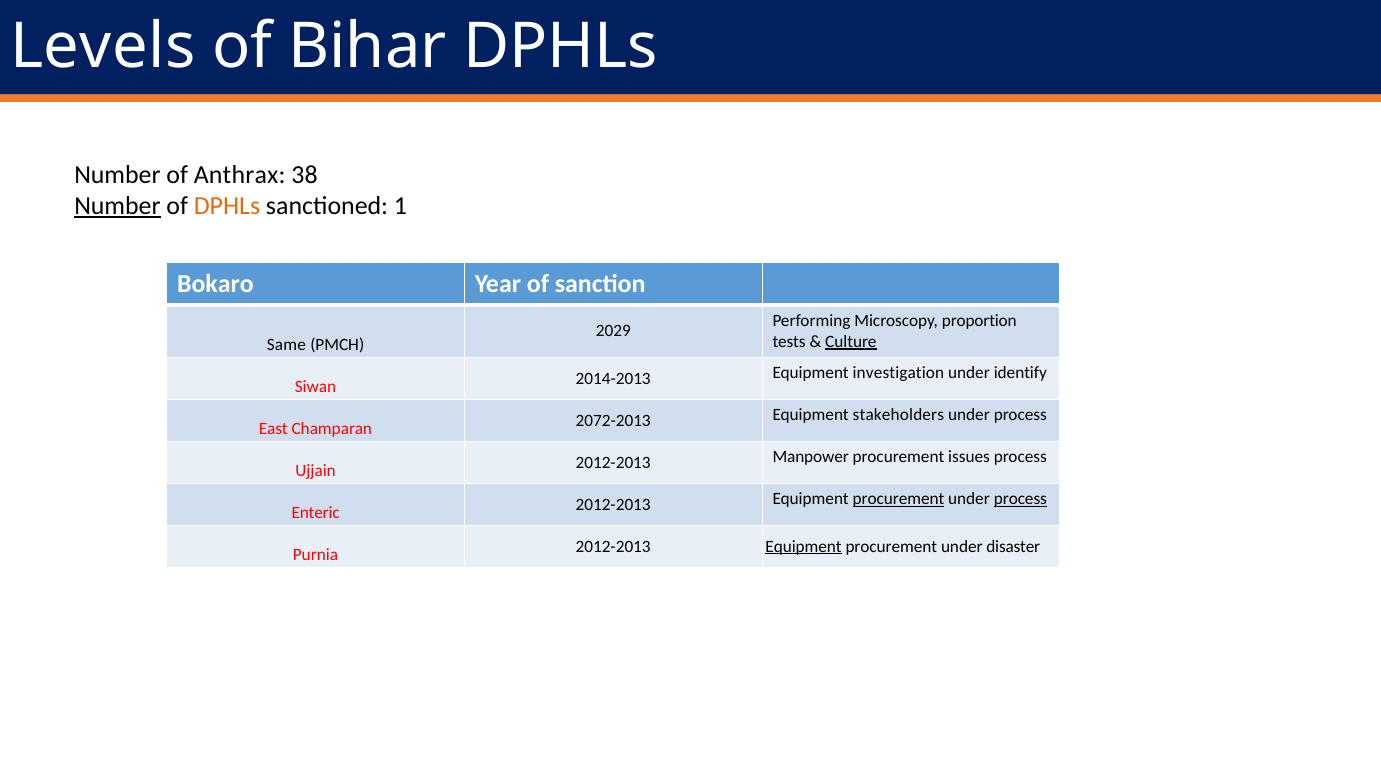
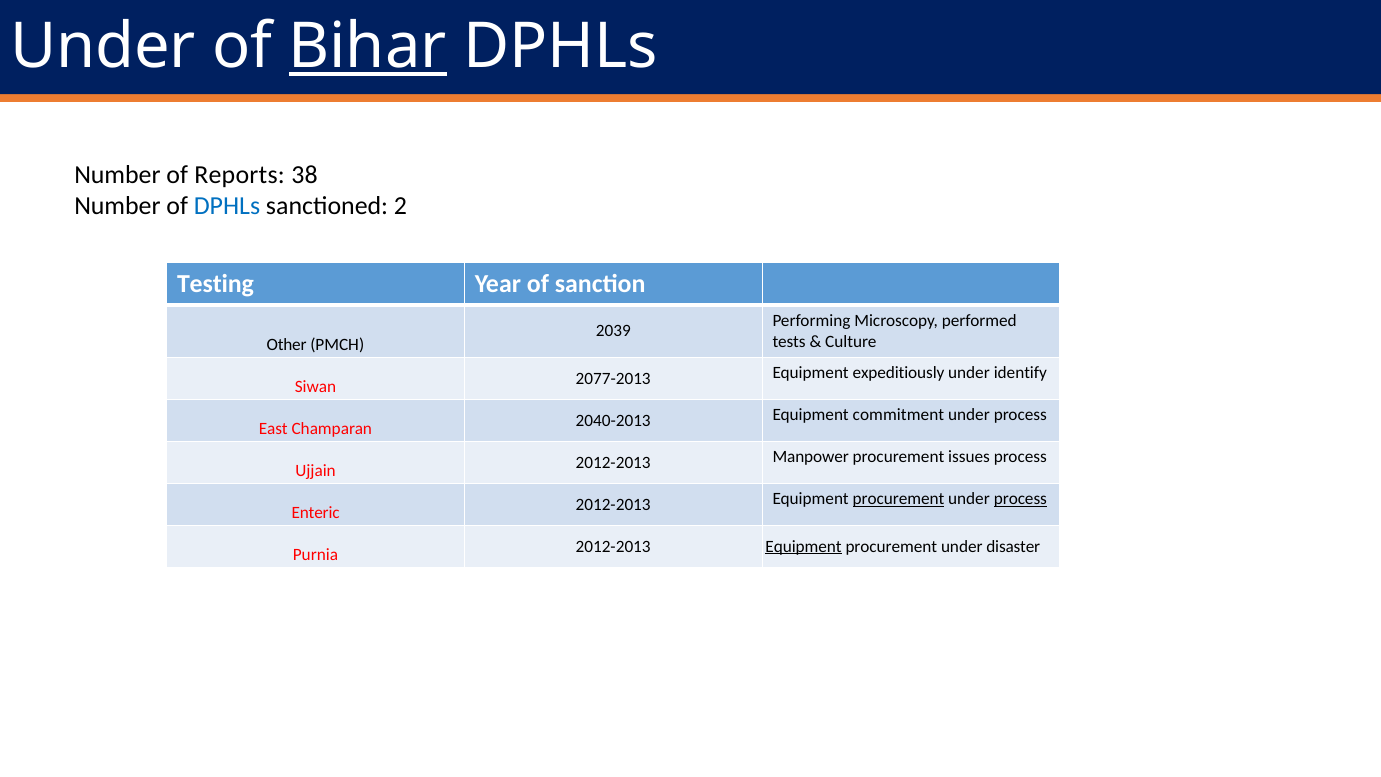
Levels: Levels -> Under (103, 47)
Bihar underline: none -> present (368, 47)
Anthrax: Anthrax -> Reports (240, 175)
Number underline: present -> none (117, 206)
DPHLs colour: orange -> blue (227, 206)
1: 1 -> 2 (400, 206)
Bokaro: Bokaro -> Testing (216, 284)
proportion: proportion -> performed (979, 320)
2029: 2029 -> 2039 (613, 331)
Culture underline: present -> none (851, 341)
Same: Same -> Other (287, 345)
2014-2013: 2014-2013 -> 2077-2013 (613, 378)
investigation: investigation -> expeditiously (899, 373)
2072-2013: 2072-2013 -> 2040-2013 (613, 420)
stakeholders: stakeholders -> commitment (898, 415)
